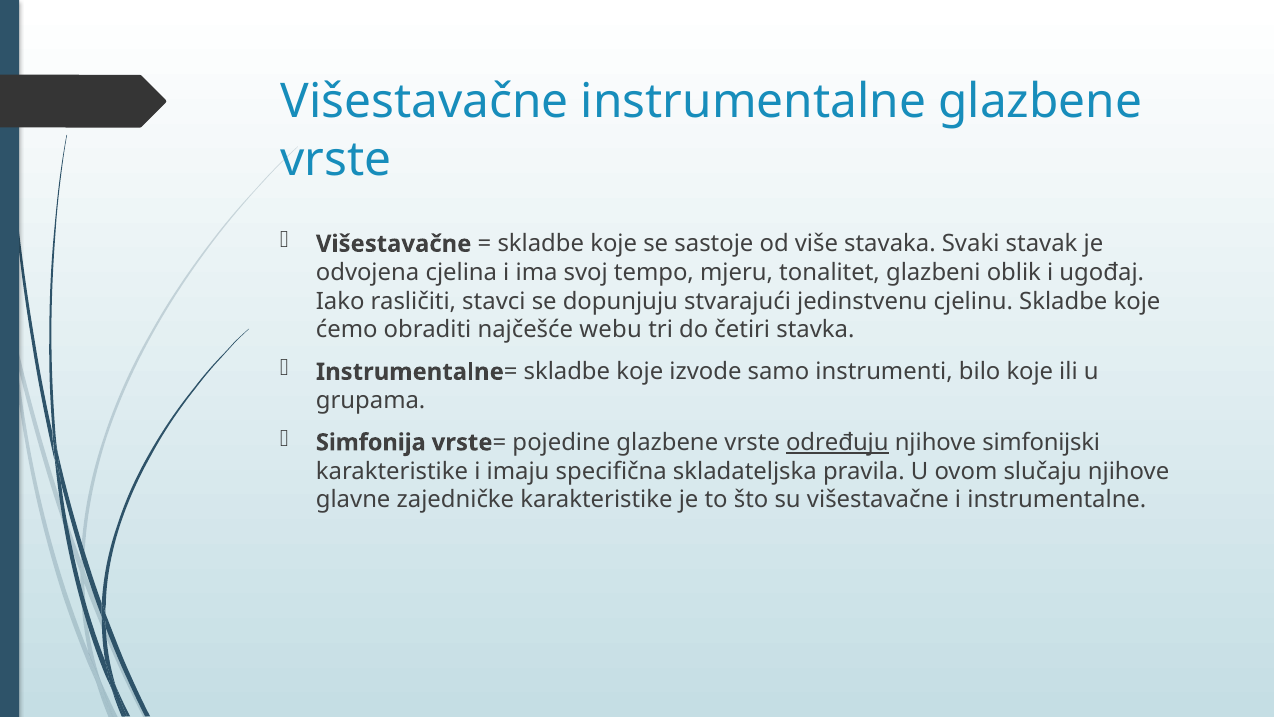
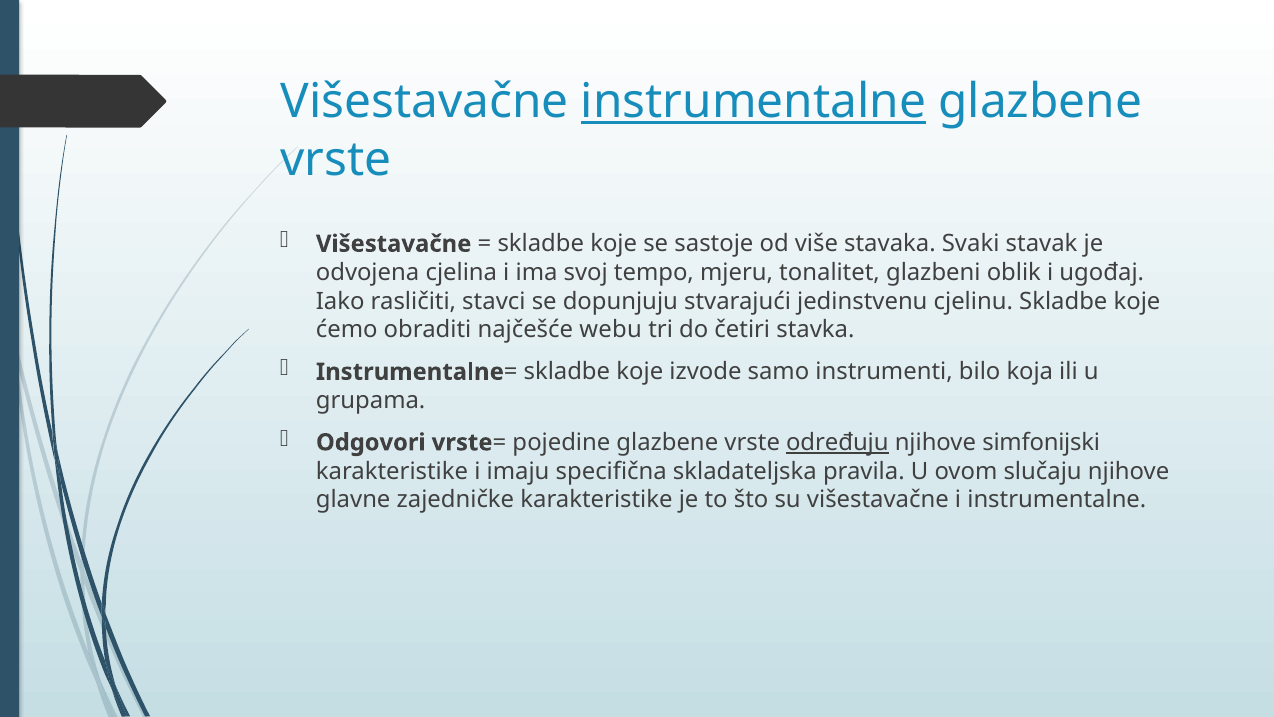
instrumentalne underline: none -> present (753, 102)
bilo koje: koje -> koja (1030, 372)
Simfonija: Simfonija -> Odgovori (371, 442)
